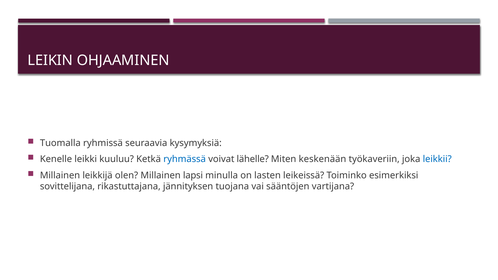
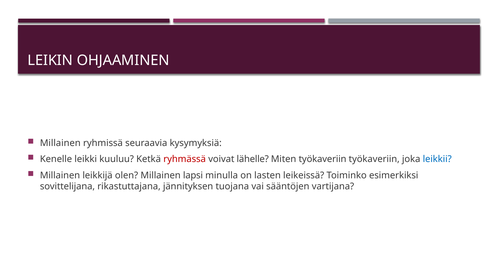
Tuomalla: Tuomalla -> Millainen (60, 143)
ryhmässä colour: blue -> red (185, 159)
Miten keskenään: keskenään -> työkaveriin (323, 159)
